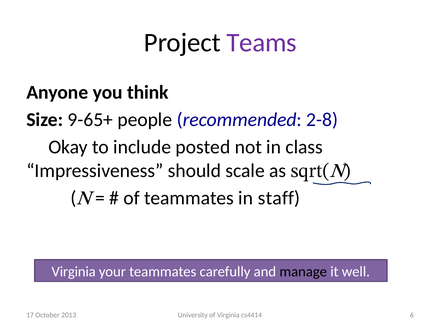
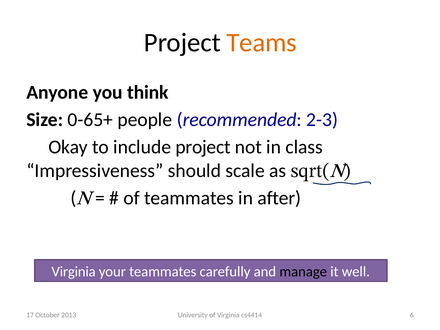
Teams colour: purple -> orange (262, 43)
9-65+: 9-65+ -> 0-65+ (90, 120)
2-8: 2-8 -> 2-3 (322, 120)
include posted: posted -> project (203, 147)
staff: staff -> after (279, 198)
